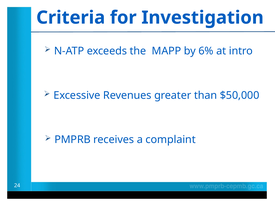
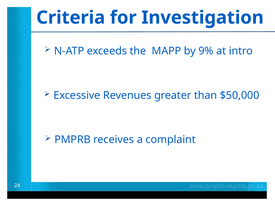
6%: 6% -> 9% (206, 51)
